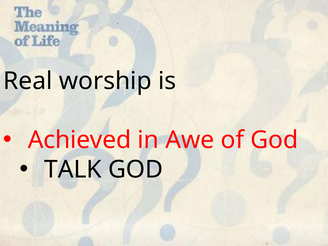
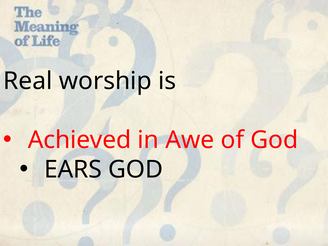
TALK: TALK -> EARS (73, 170)
